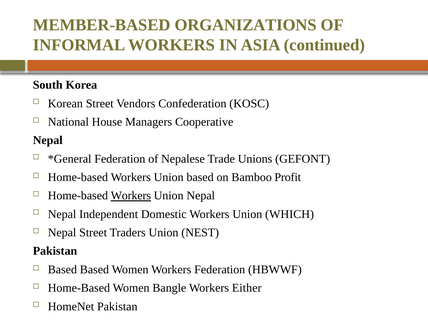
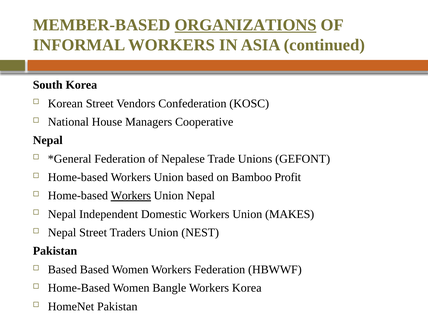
ORGANIZATIONS underline: none -> present (246, 25)
WHICH: WHICH -> MAKES (290, 214)
Workers Either: Either -> Korea (247, 288)
